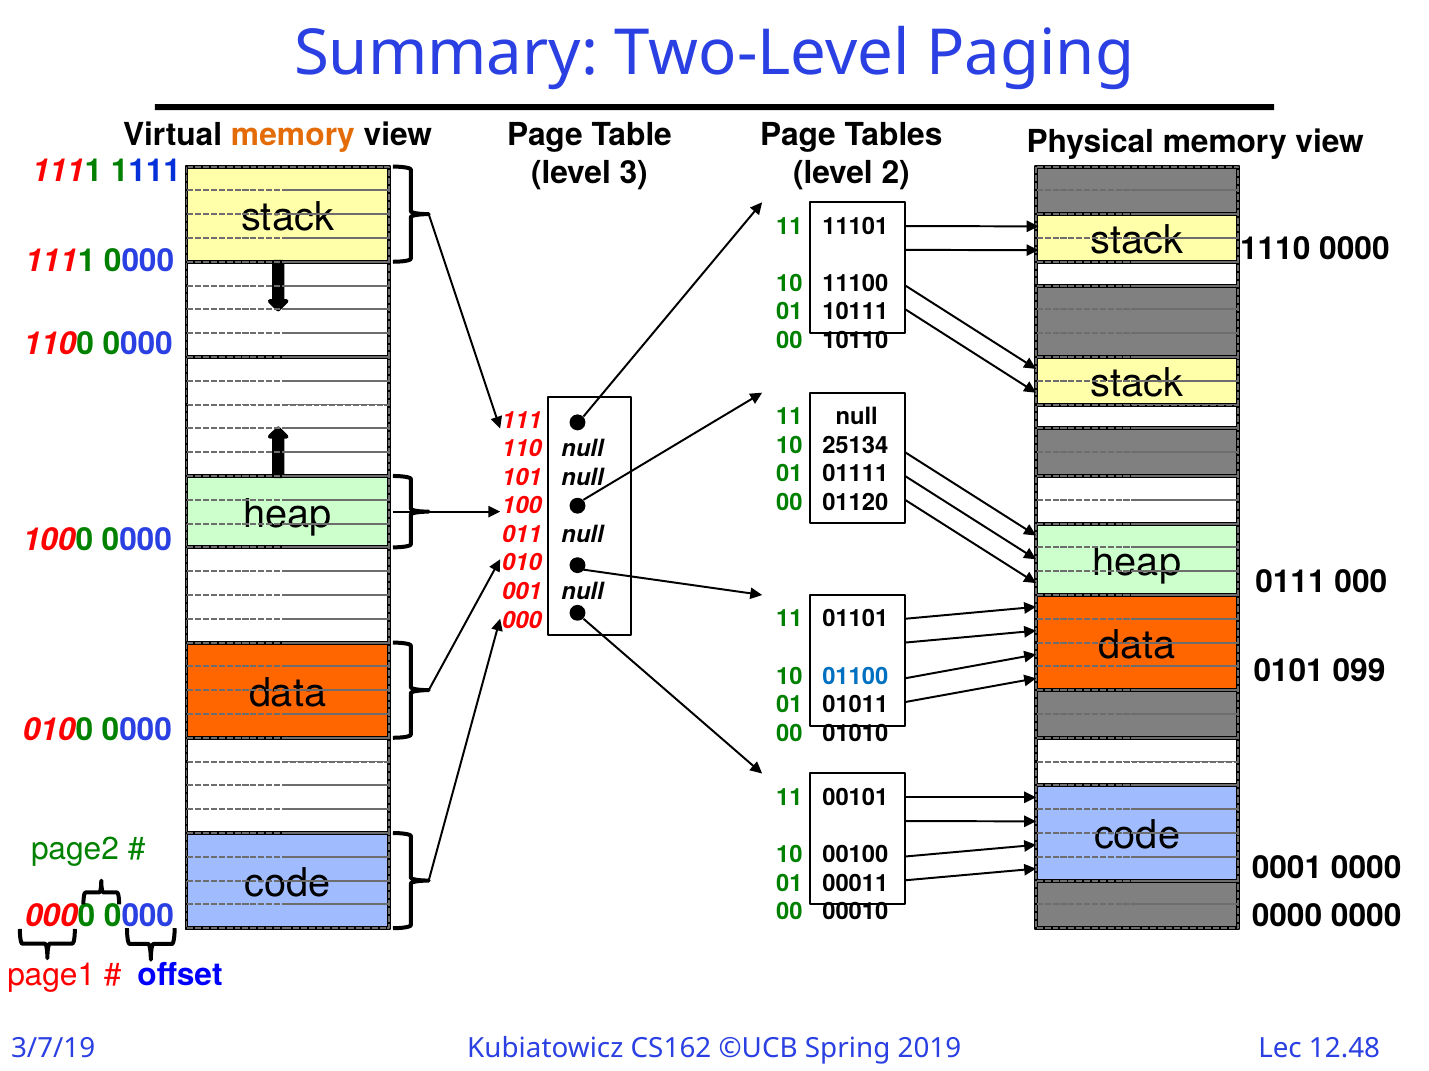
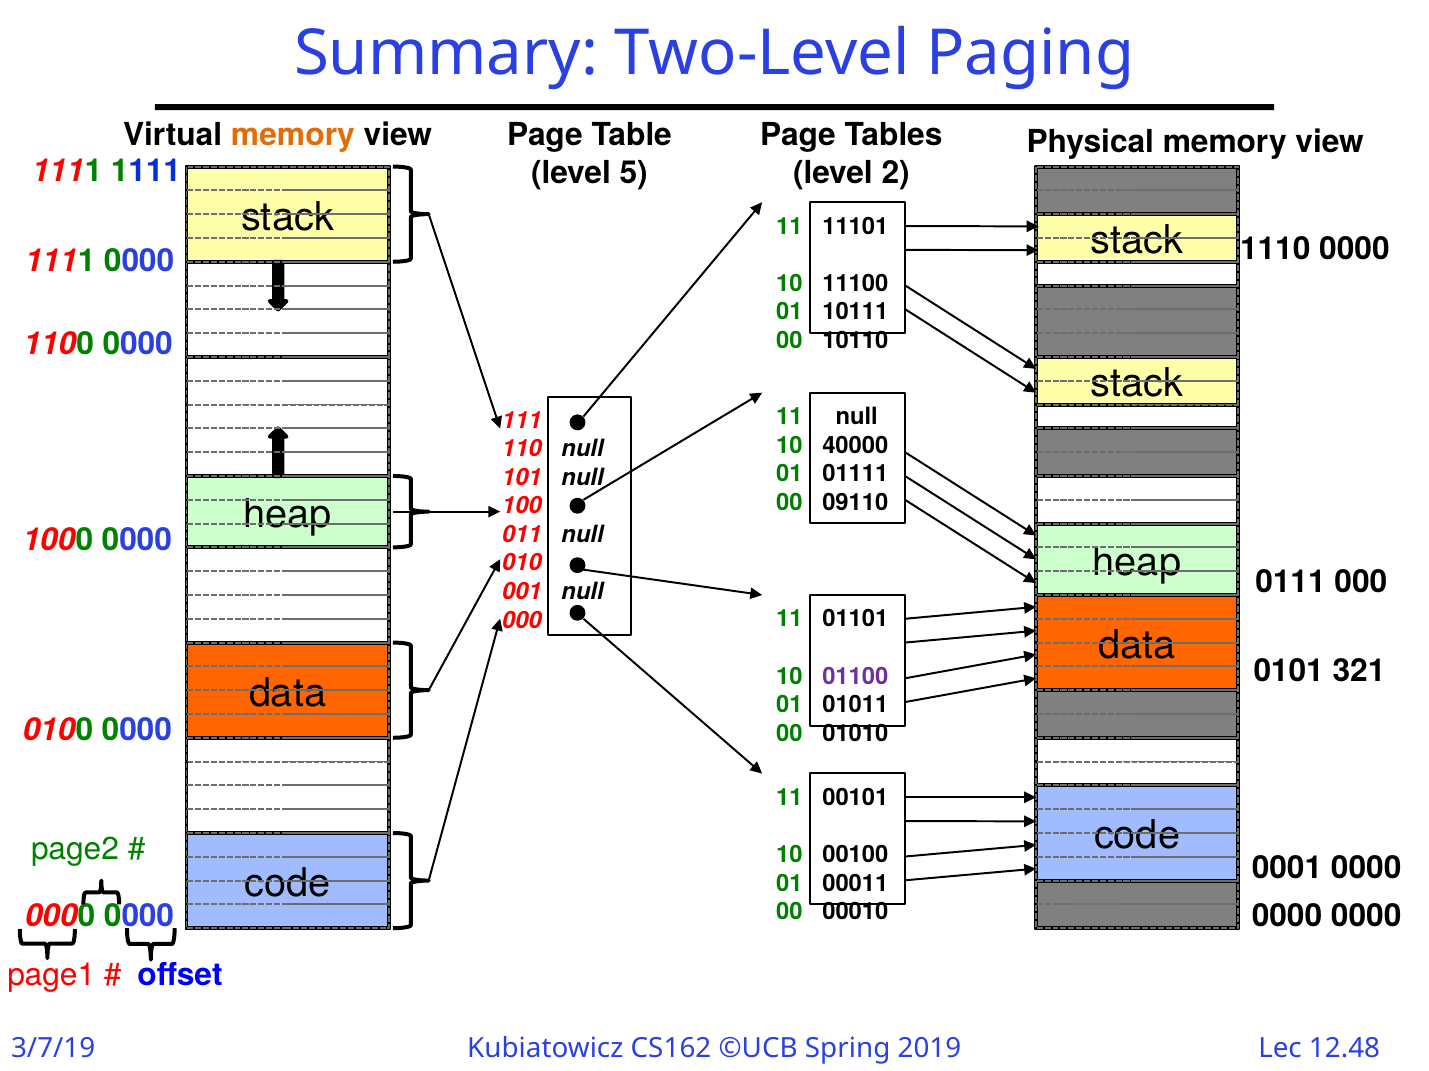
3: 3 -> 5 (634, 173)
25134: 25134 -> 40000 (855, 446)
01120: 01120 -> 09110 (855, 503)
099: 099 -> 321 (1359, 671)
01100 colour: blue -> purple (855, 677)
